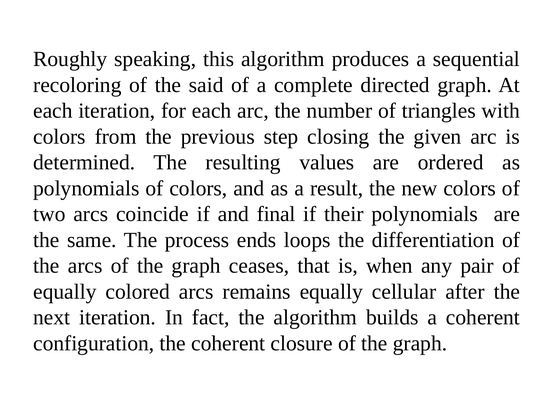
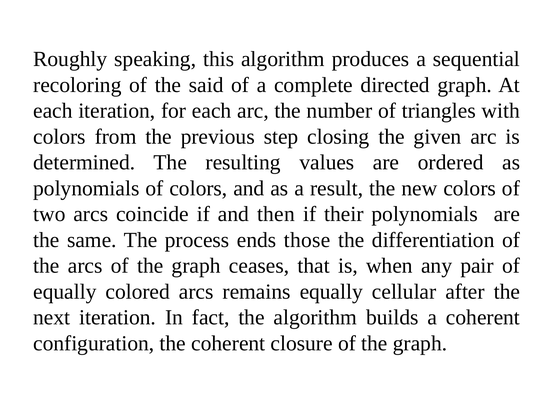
final: final -> then (276, 214)
loops: loops -> those (307, 240)
